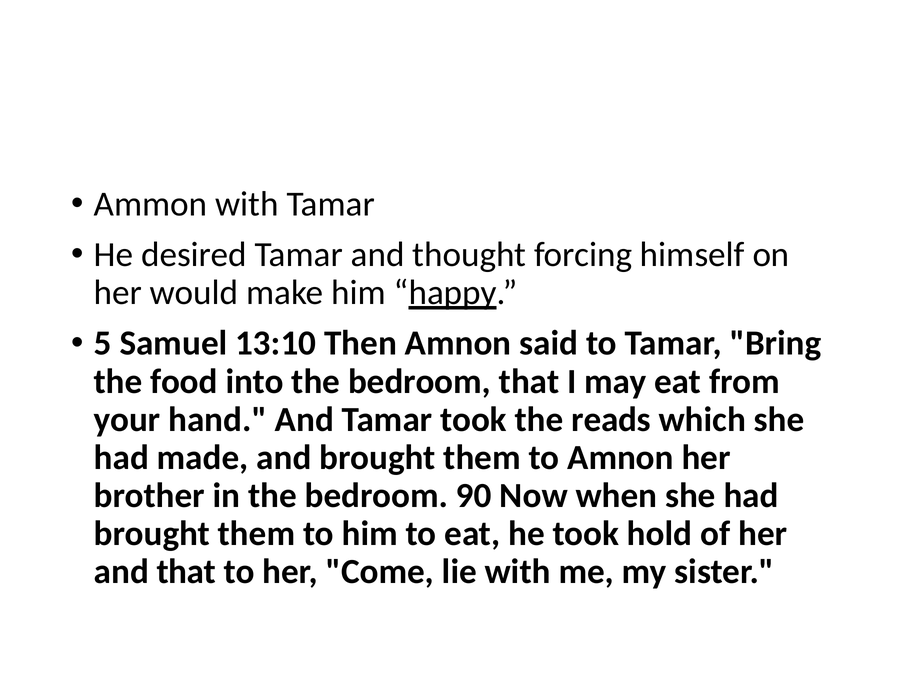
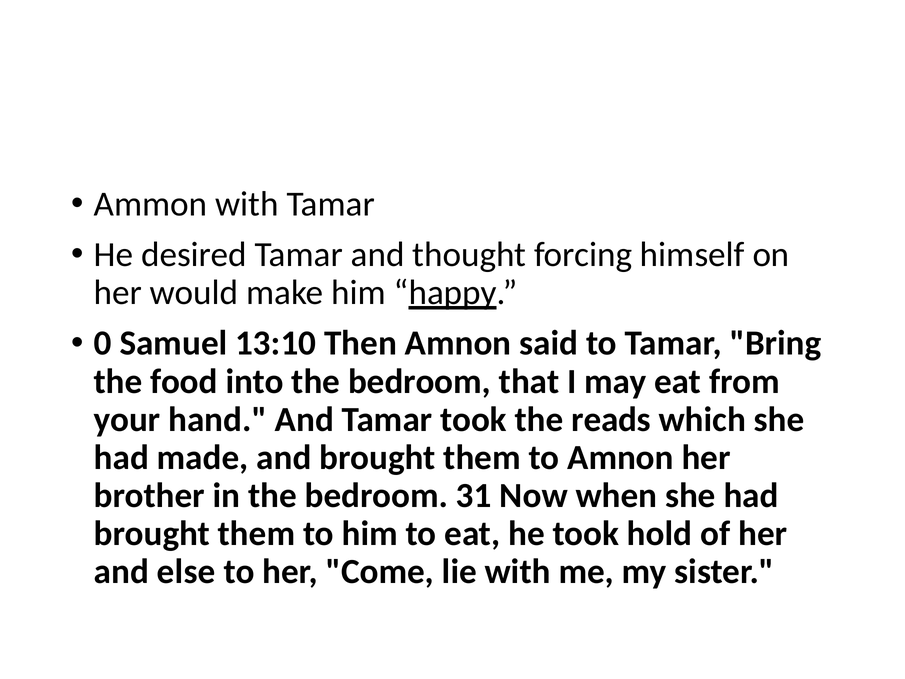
5: 5 -> 0 (103, 343)
90: 90 -> 31 (474, 495)
and that: that -> else (186, 571)
